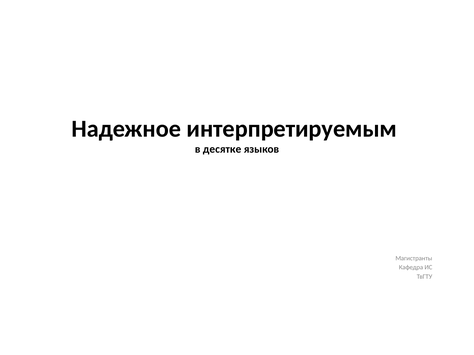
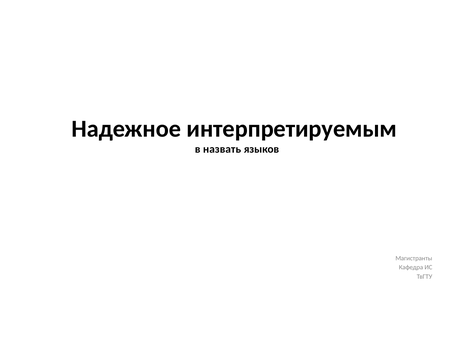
десятке: десятке -> назвать (222, 150)
